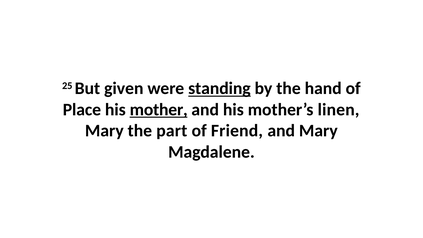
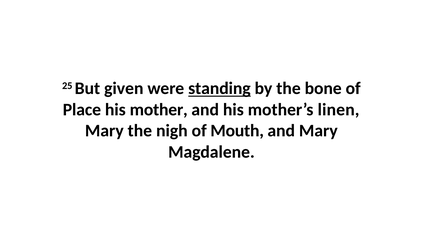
hand: hand -> bone (323, 88)
mother underline: present -> none (159, 110)
part: part -> nigh (172, 131)
Friend: Friend -> Mouth (237, 131)
